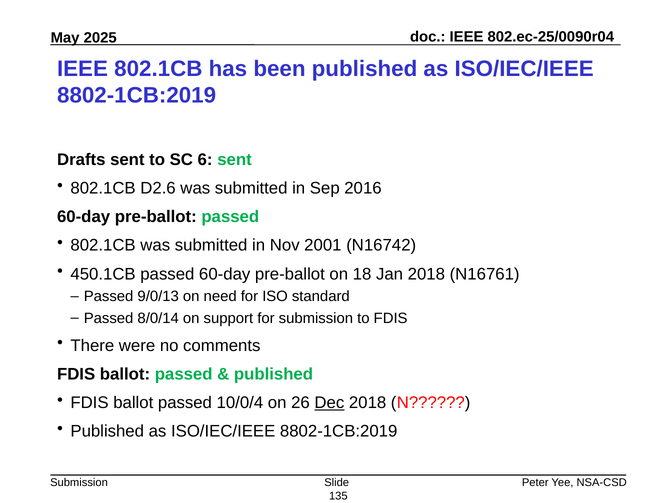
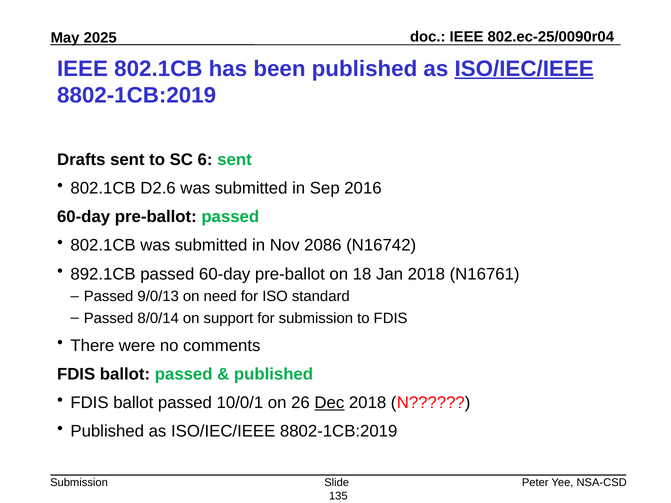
ISO/IEC/IEEE underline: none -> present (524, 69)
2001: 2001 -> 2086 (323, 246)
450.1CB: 450.1CB -> 892.1CB (103, 274)
10/0/4: 10/0/4 -> 10/0/1 (240, 403)
